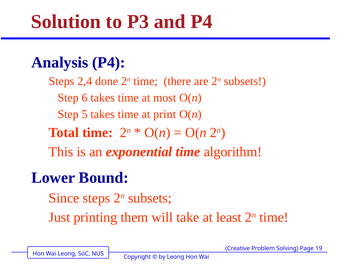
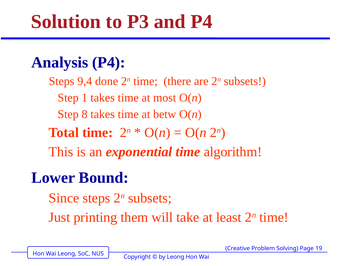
2,4: 2,4 -> 9,4 (85, 81)
6: 6 -> 1 (85, 98)
5: 5 -> 8 (85, 114)
print: print -> betw (165, 114)
